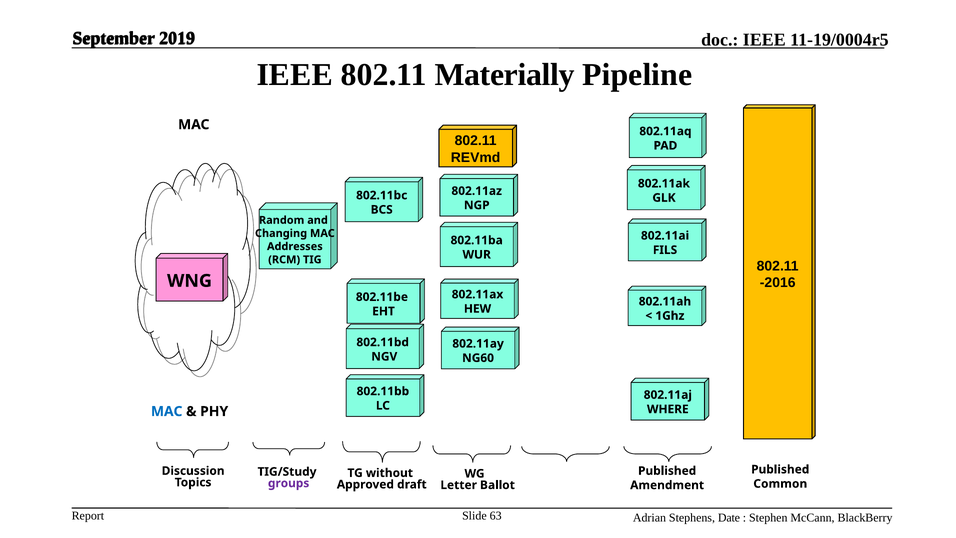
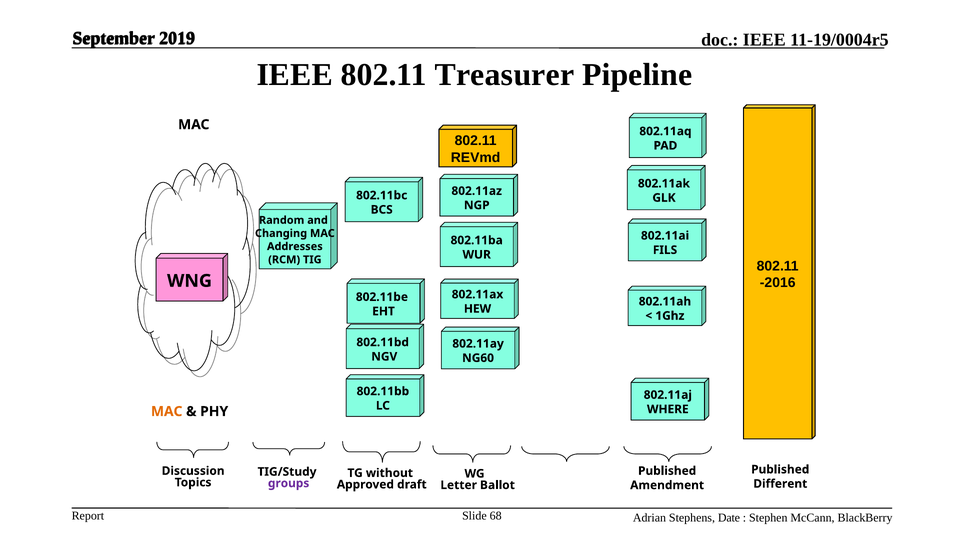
Materially: Materially -> Treasurer (504, 75)
MAC colour: blue -> orange (167, 411)
Common: Common -> Different (780, 484)
63: 63 -> 68 (496, 516)
